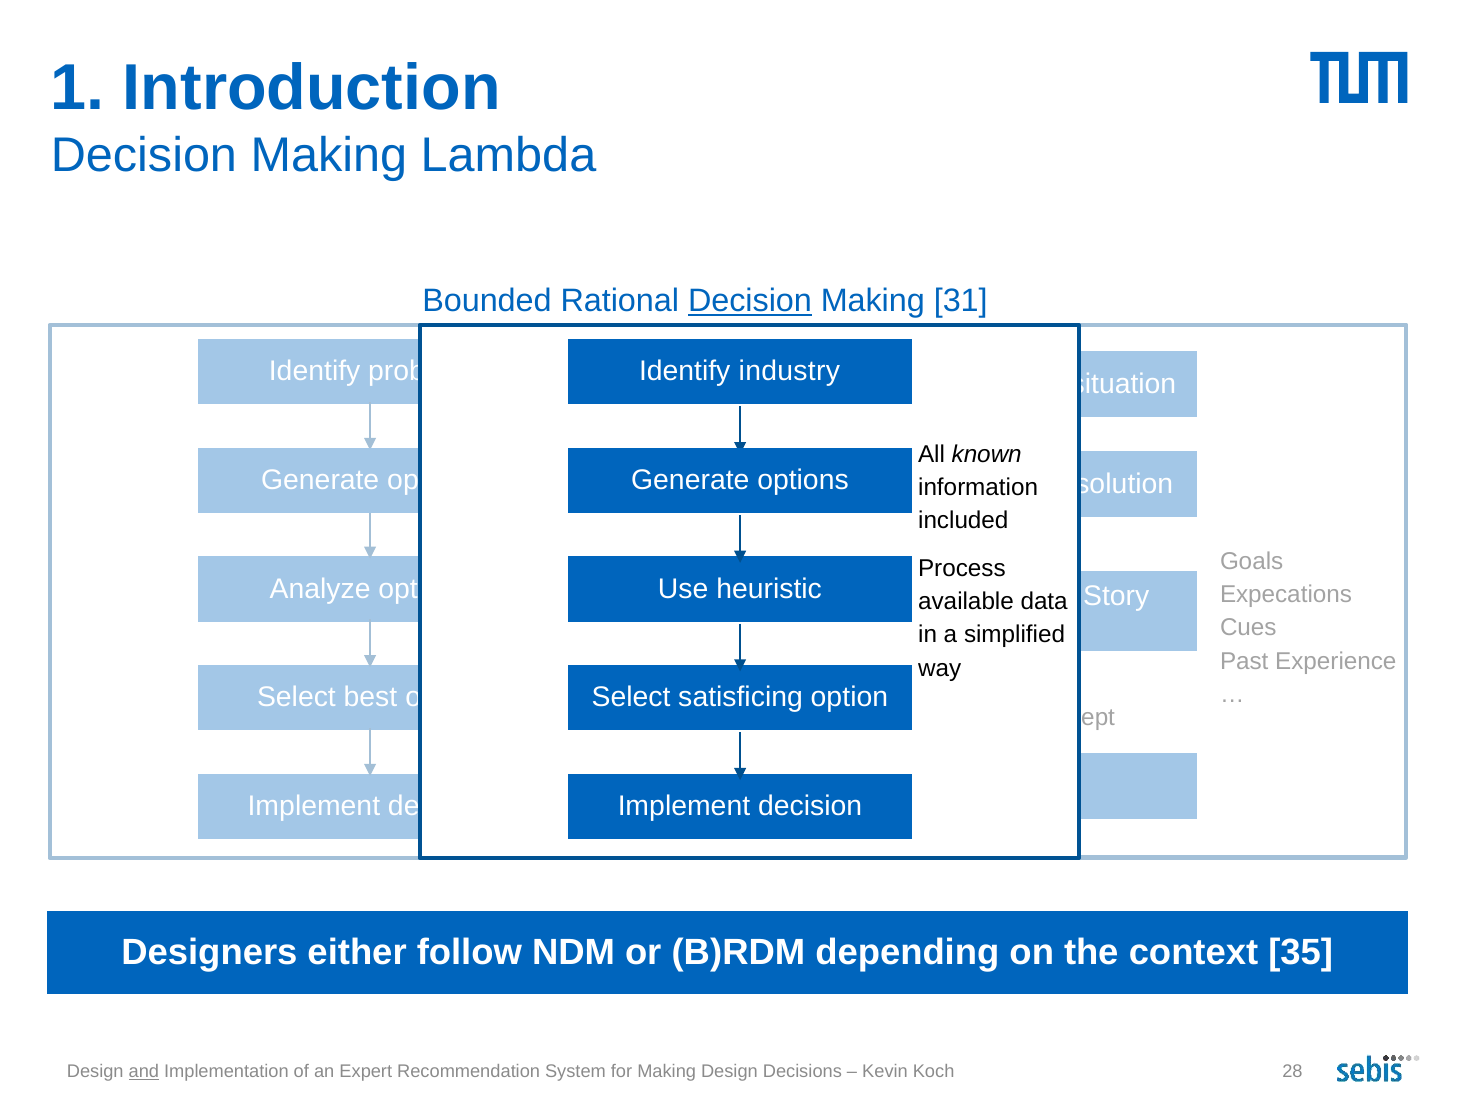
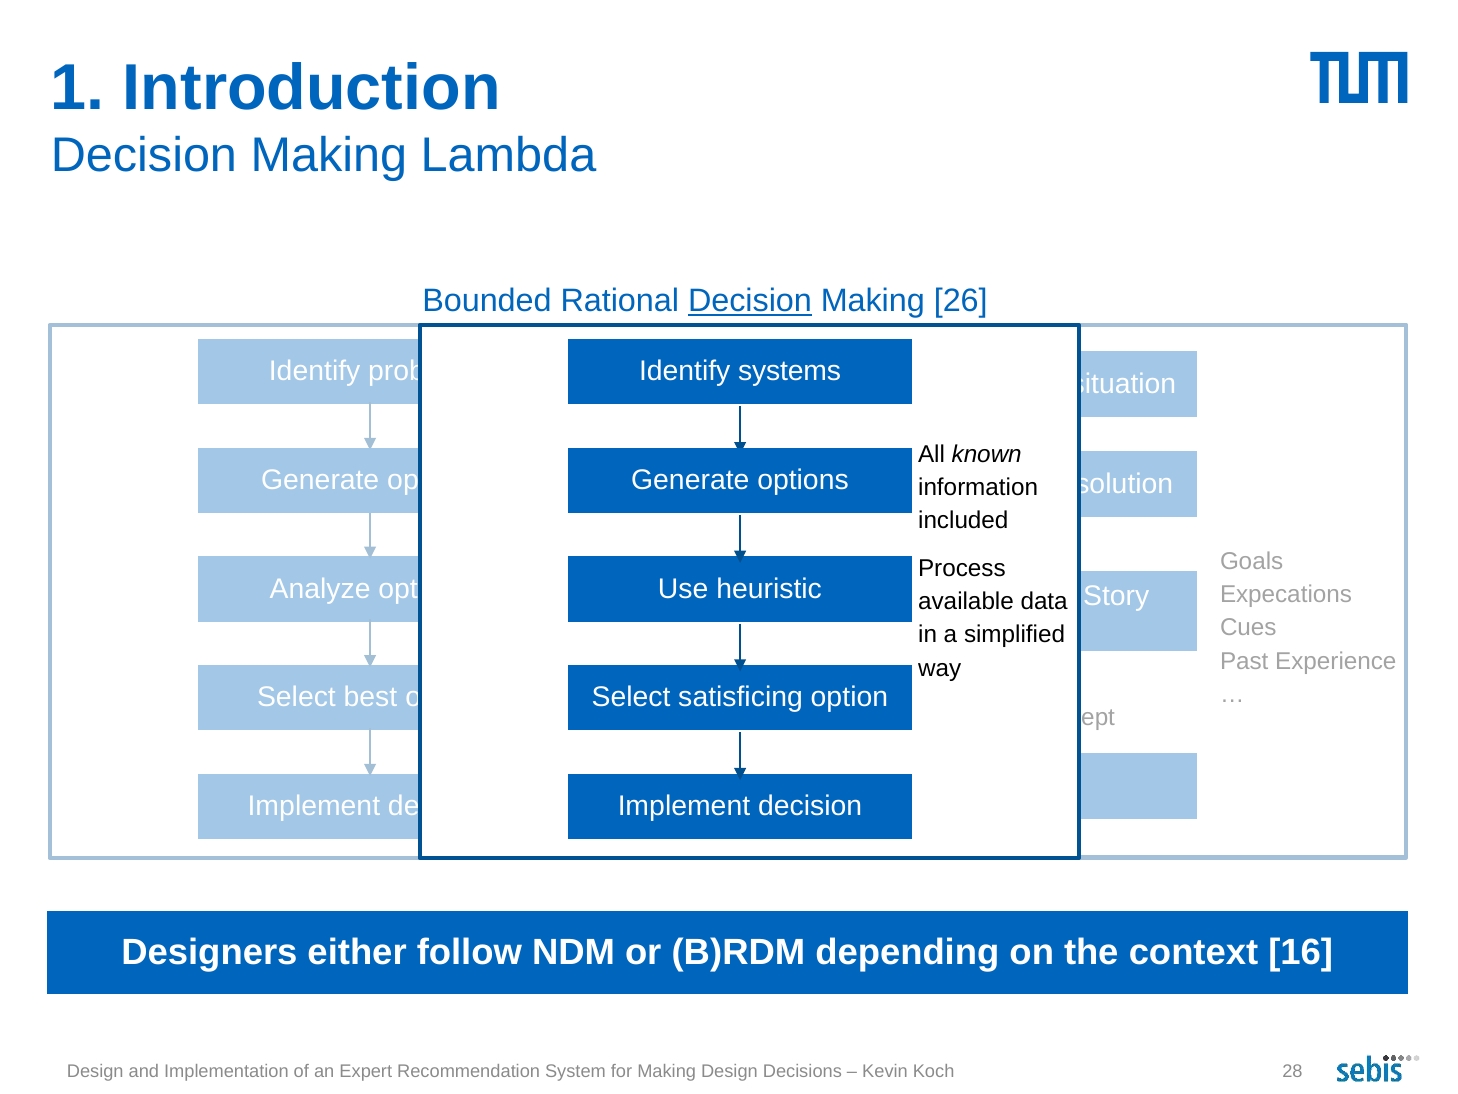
31: 31 -> 26 (961, 301)
industry: industry -> systems (790, 371)
35: 35 -> 16 (1301, 952)
and underline: present -> none (144, 1071)
